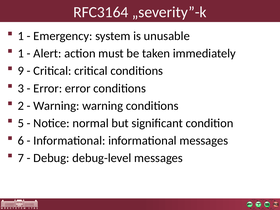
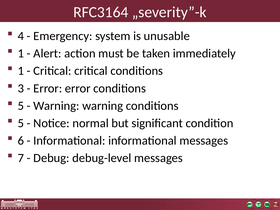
1: 1 -> 4 (21, 36)
9: 9 -> 1 (21, 71)
2: 2 -> 5 (21, 106)
